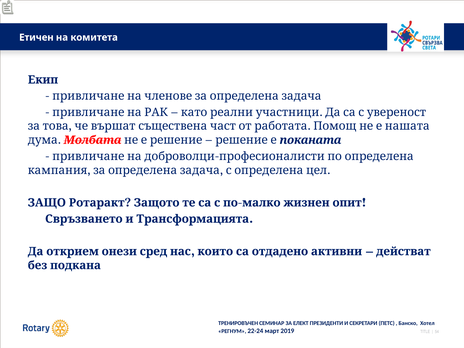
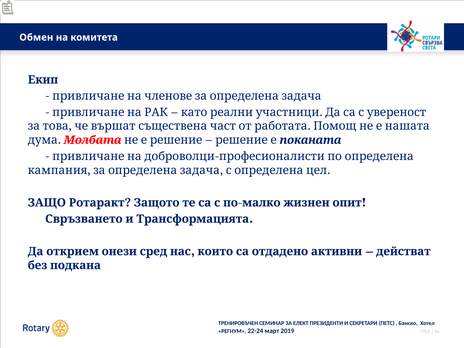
Етичен: Етичен -> Обмен (36, 37)
